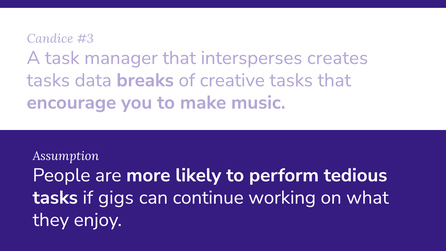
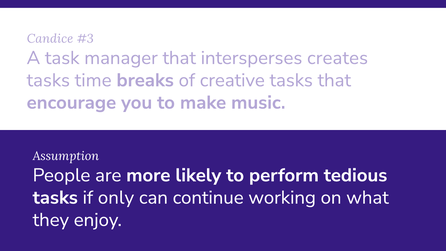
data: data -> time (93, 80)
gigs: gigs -> only (116, 197)
